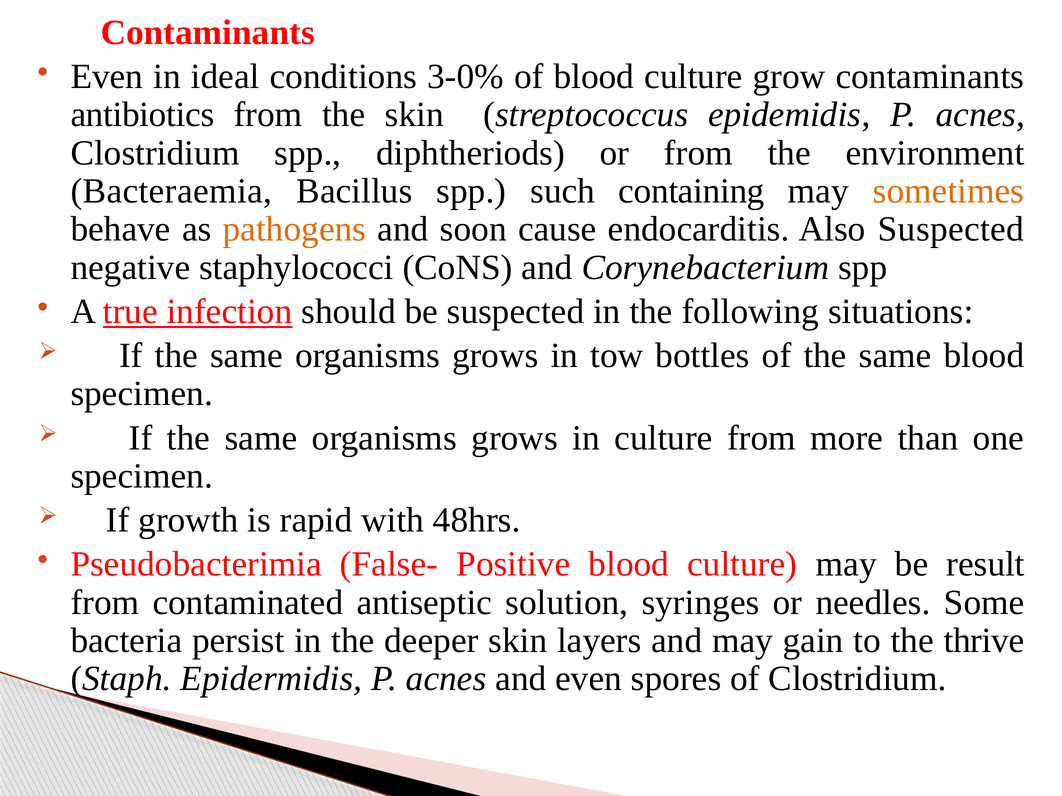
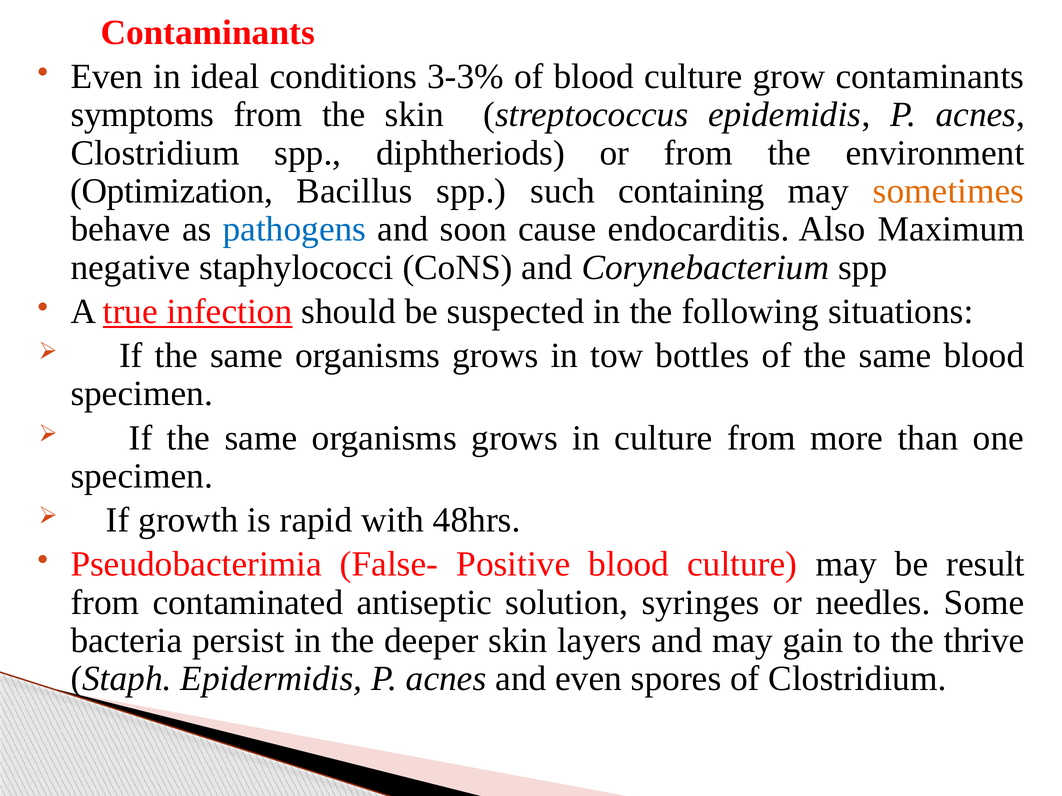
3-0%: 3-0% -> 3-3% (466, 77)
antibiotics: antibiotics -> symptoms (142, 115)
Bacteraemia: Bacteraemia -> Optimization (172, 191)
pathogens colour: orange -> blue (294, 229)
Also Suspected: Suspected -> Maximum (951, 229)
